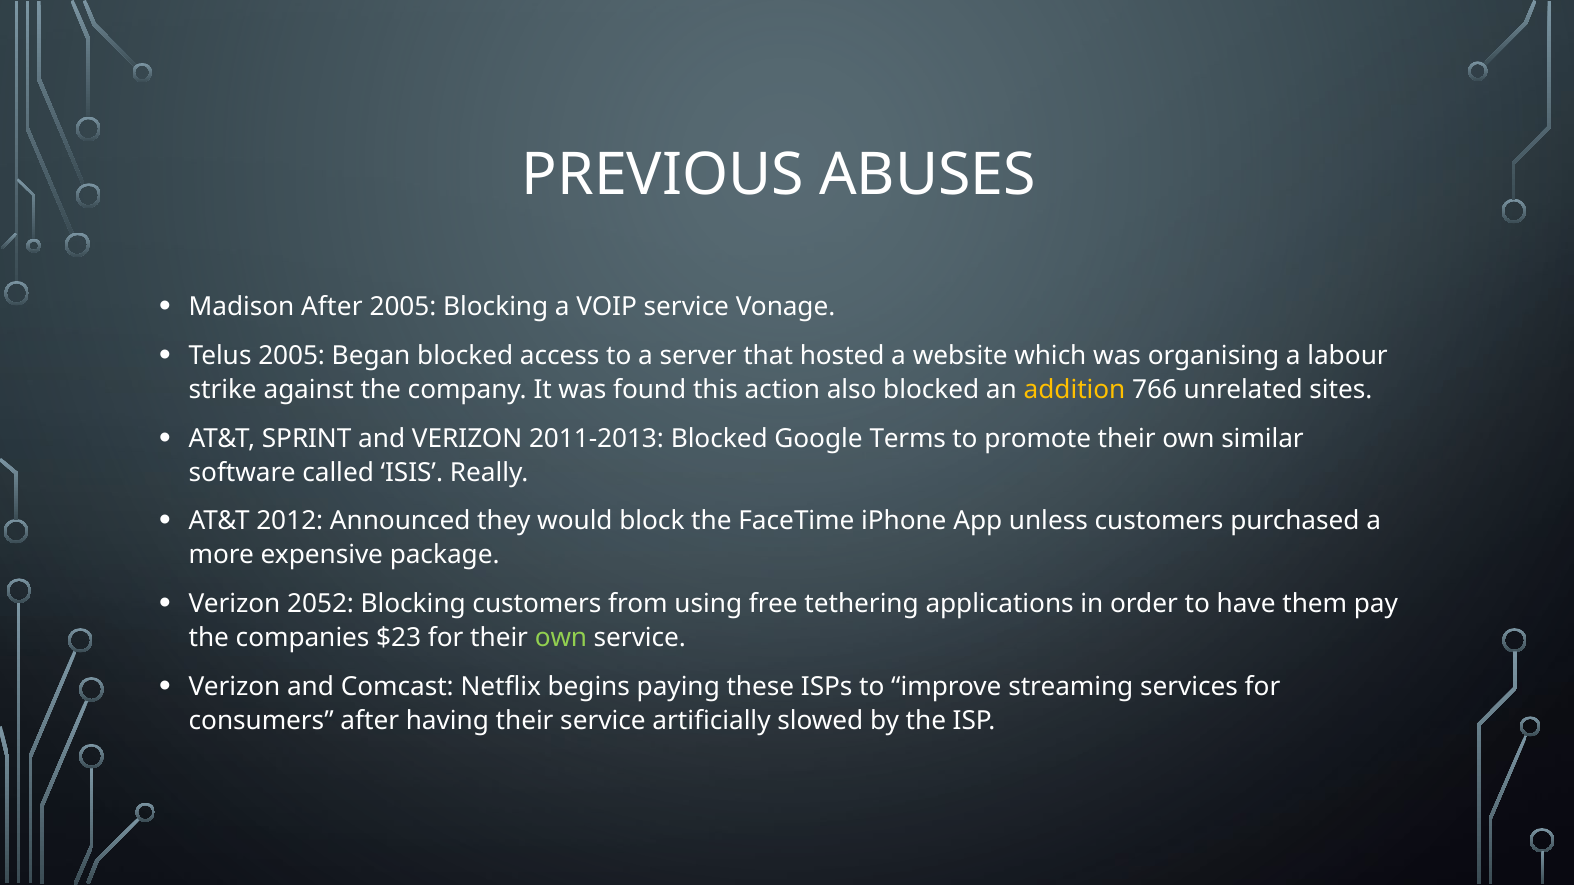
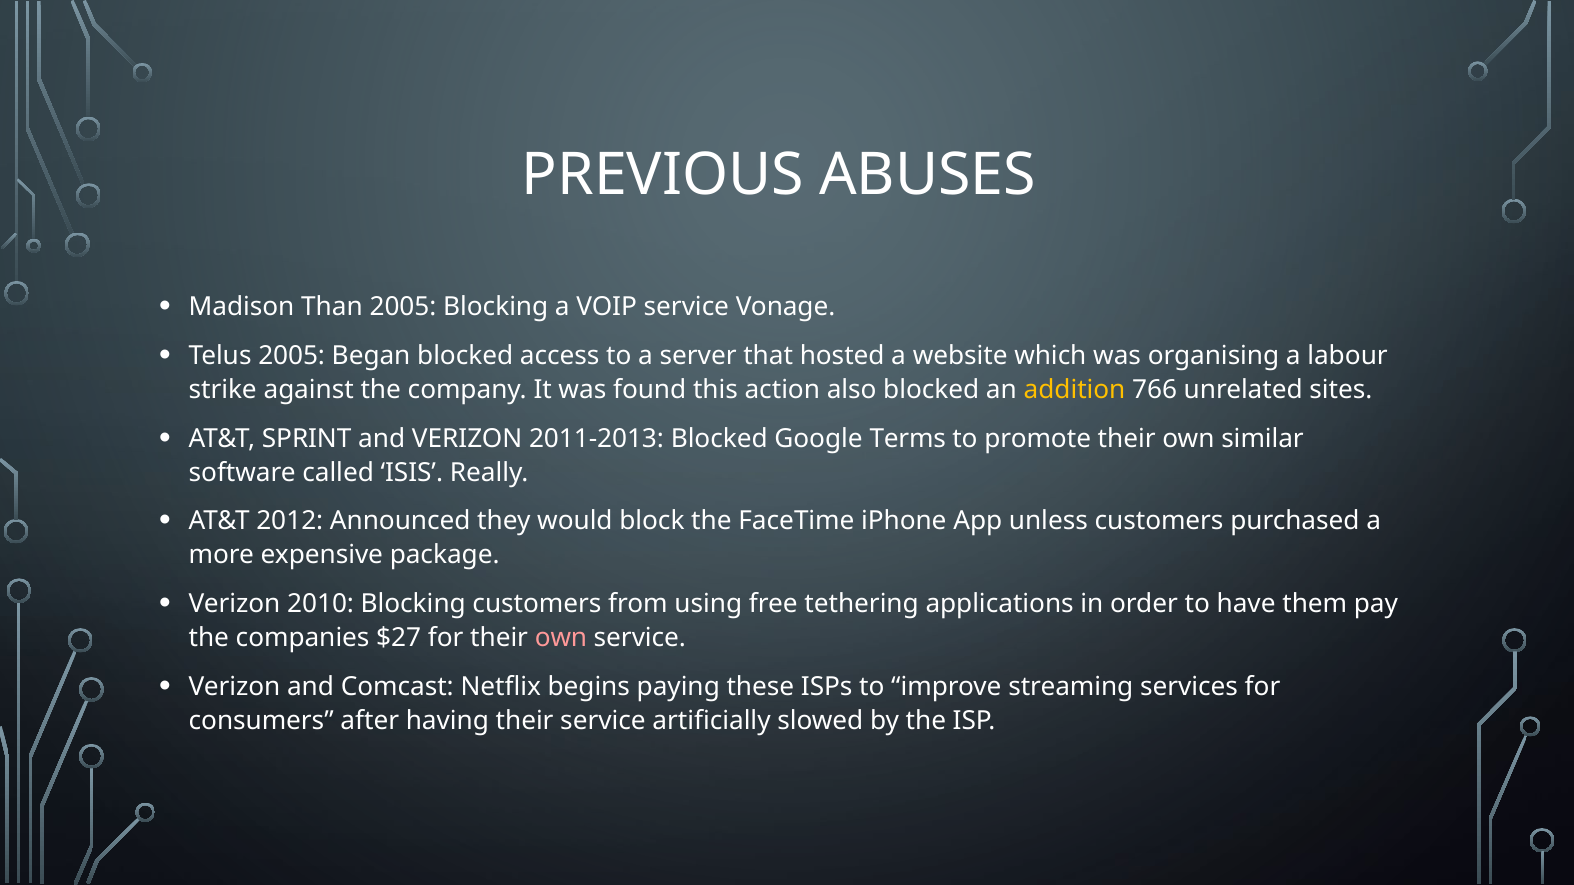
Madison After: After -> Than (332, 307)
2052: 2052 -> 2010 (321, 604)
$23: $23 -> $27 (399, 638)
own colour: light green -> pink (561, 638)
